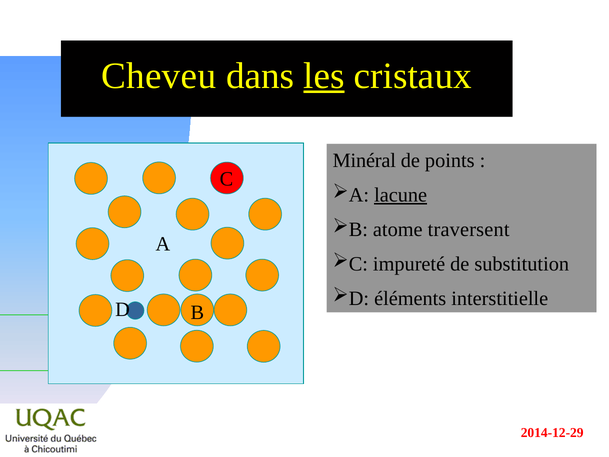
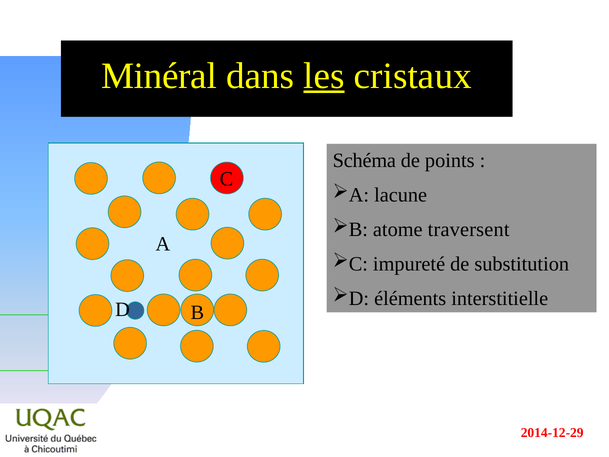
Cheveu: Cheveu -> Minéral (159, 76)
Minéral: Minéral -> Schéma (364, 160)
lacune underline: present -> none (401, 195)
